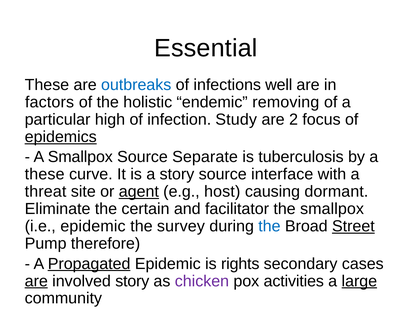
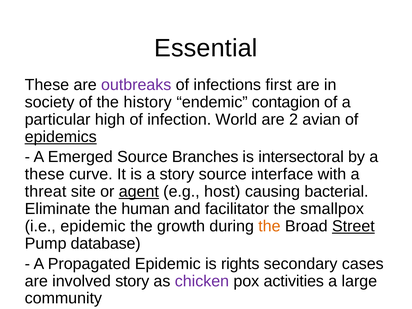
outbreaks colour: blue -> purple (136, 85)
well: well -> first (279, 85)
factors: factors -> society (50, 102)
holistic: holistic -> history (148, 102)
removing: removing -> contagion (286, 102)
Study: Study -> World (236, 120)
focus: focus -> avian (322, 120)
A Smallpox: Smallpox -> Emerged (80, 157)
Separate: Separate -> Branches (205, 157)
tuberculosis: tuberculosis -> intersectoral (301, 157)
dormant: dormant -> bacterial (336, 192)
certain: certain -> human (146, 209)
survey: survey -> growth (181, 226)
the colour: blue -> orange (269, 226)
therefore: therefore -> database (106, 244)
Propagated underline: present -> none (89, 264)
are underline: present -> none (36, 281)
large underline: present -> none (359, 281)
